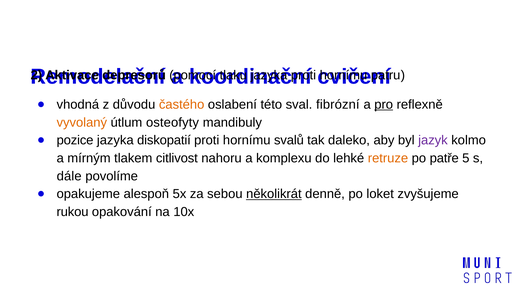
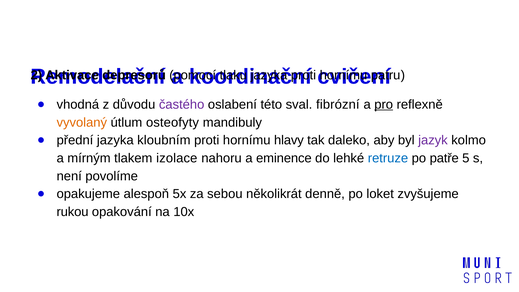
častého colour: orange -> purple (182, 104)
pozice: pozice -> přední (75, 140)
diskopatií: diskopatií -> kloubním (164, 140)
svalů: svalů -> hlavy (289, 140)
citlivost: citlivost -> izolace (177, 158)
komplexu: komplexu -> eminence (284, 158)
retruze colour: orange -> blue (388, 158)
dále: dále -> není (69, 176)
několikrát underline: present -> none (274, 194)
